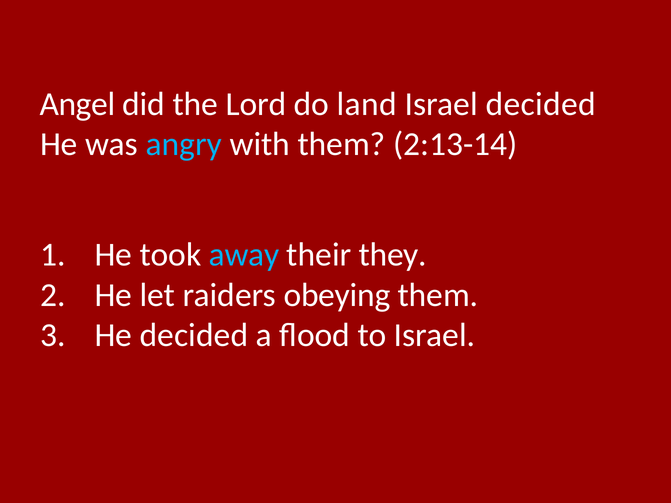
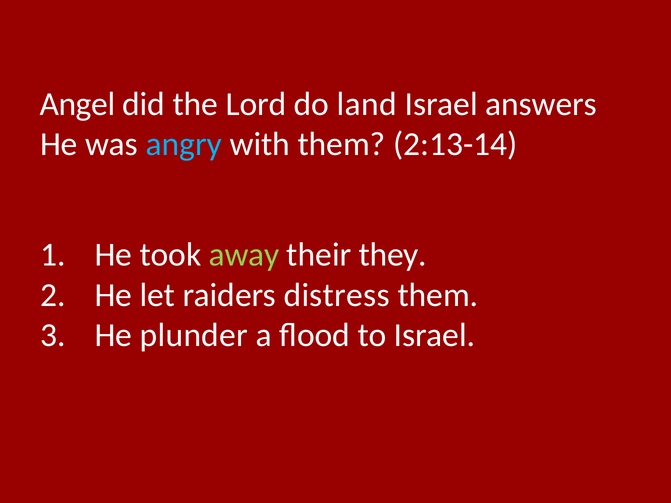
Israel decided: decided -> answers (541, 104)
away colour: light blue -> light green (244, 255)
obeying: obeying -> distress (337, 295)
He decided: decided -> plunder (194, 336)
